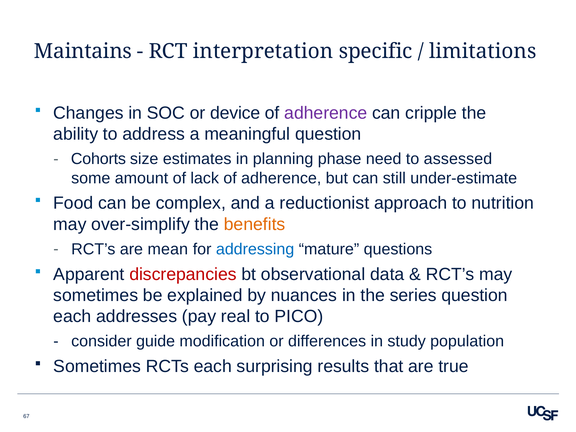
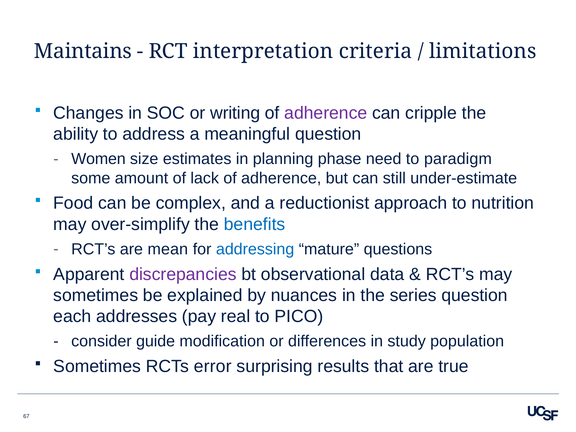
specific: specific -> criteria (376, 51)
device: device -> writing (235, 113)
Cohorts: Cohorts -> Women (98, 159)
assessed: assessed -> paradigm (458, 159)
benefits colour: orange -> blue (255, 224)
discrepancies colour: red -> purple (183, 274)
RCTs each: each -> error (213, 366)
